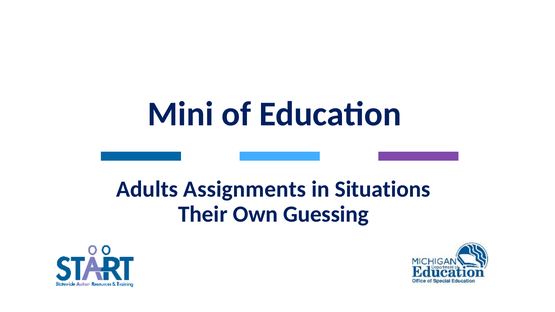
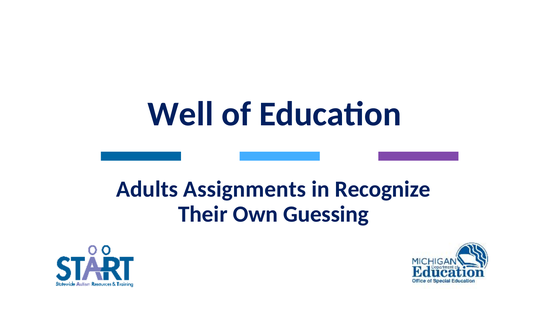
Mini: Mini -> Well (181, 114)
Situations: Situations -> Recognize (383, 189)
